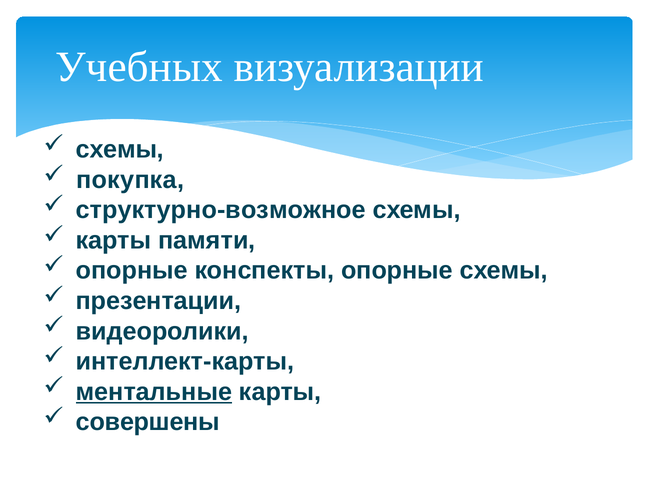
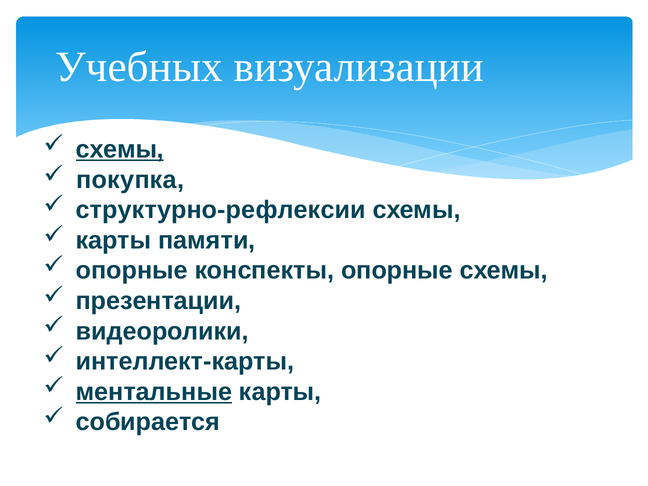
схемы underline: none -> present (120, 150)
структурно-возможное: структурно-возможное -> структурно-рефлексии (221, 210)
совершены: совершены -> собирается (148, 422)
